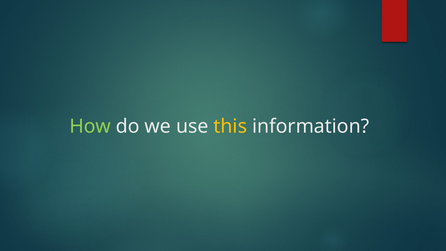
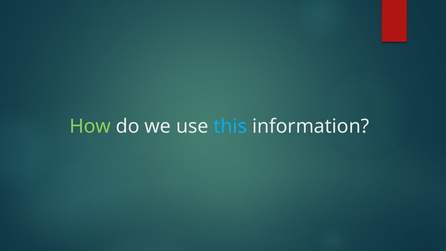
this colour: yellow -> light blue (230, 126)
